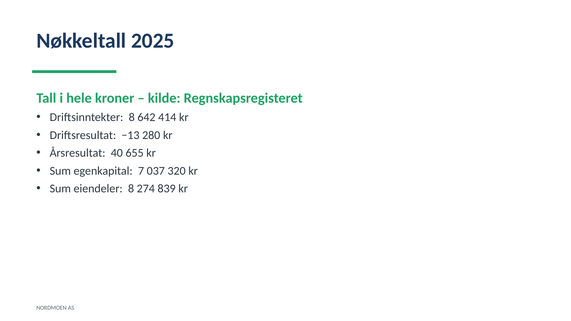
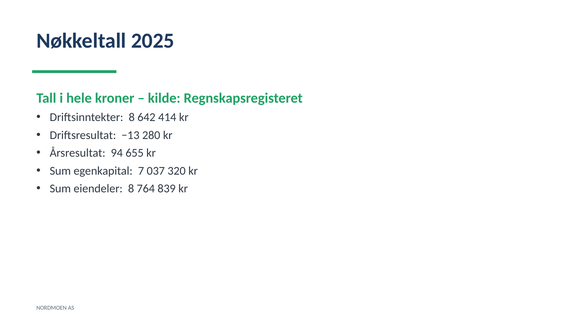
40: 40 -> 94 (117, 153)
274: 274 -> 764 (146, 189)
